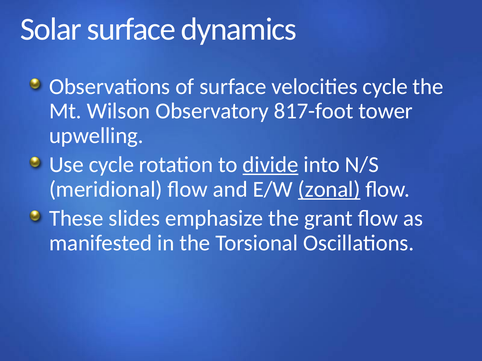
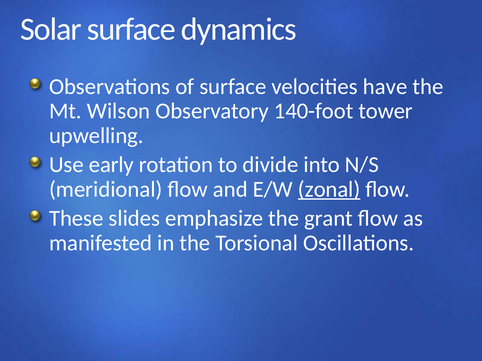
velocities cycle: cycle -> have (385, 87)
817-foot: 817-foot -> 140-foot (314, 111)
Use cycle: cycle -> early (111, 165)
divide underline: present -> none (271, 165)
